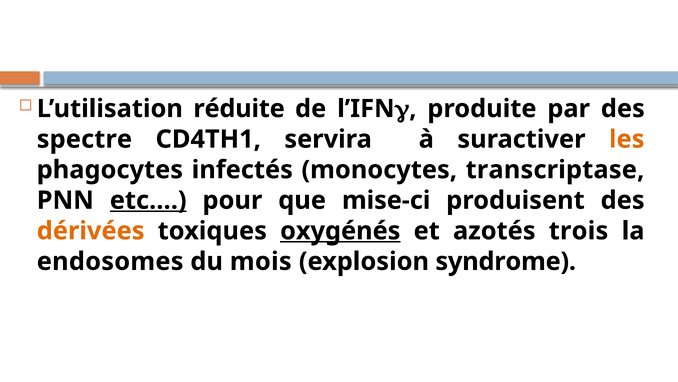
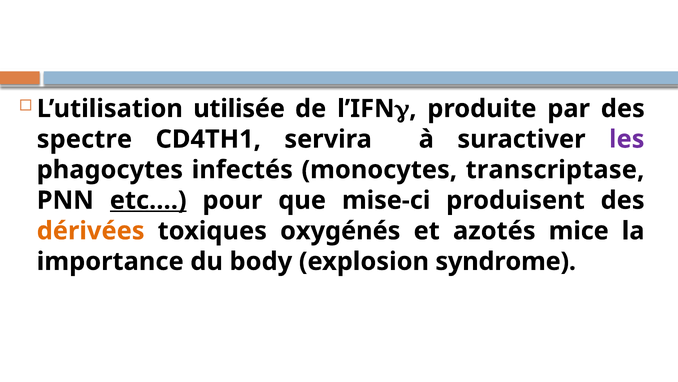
réduite: réduite -> utilisée (239, 109)
les colour: orange -> purple (627, 139)
oxygénés underline: present -> none (340, 231)
trois: trois -> mice (579, 231)
endosomes: endosomes -> importance (110, 261)
mois: mois -> body (261, 261)
